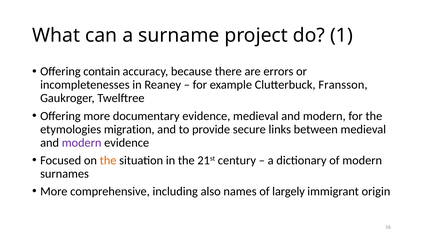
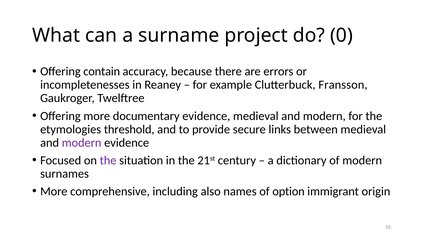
1: 1 -> 0 (341, 36)
migration: migration -> threshold (129, 129)
the colour: orange -> purple (108, 160)
largely: largely -> option (289, 191)
